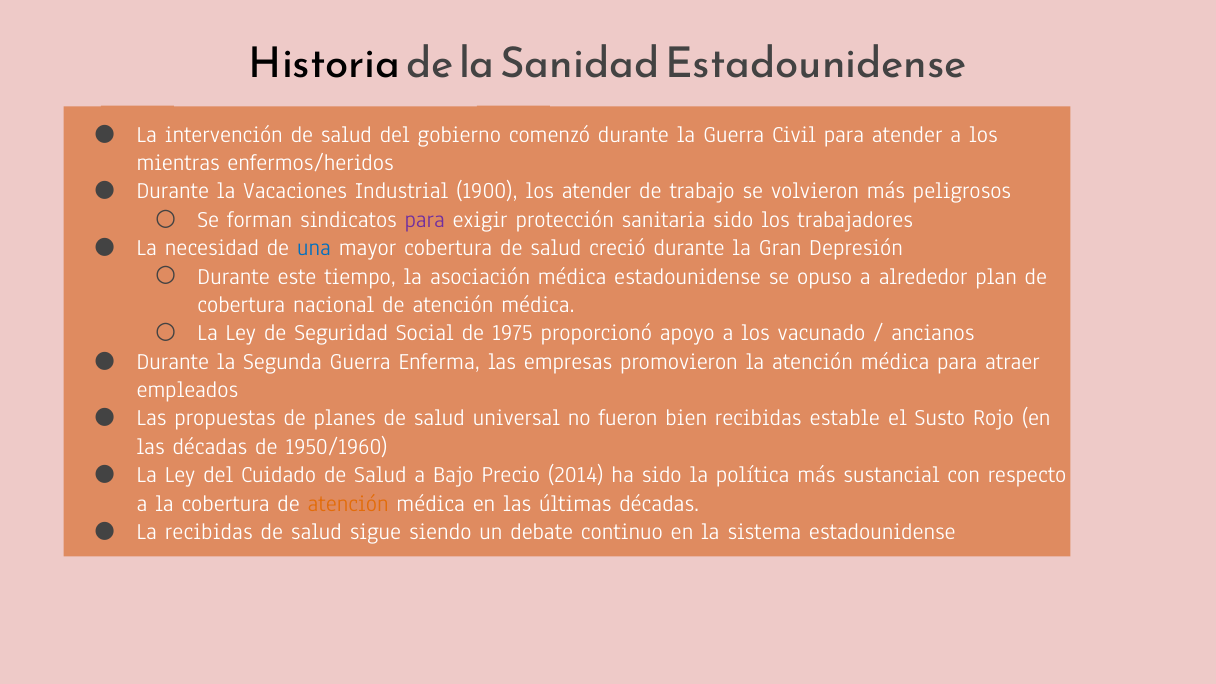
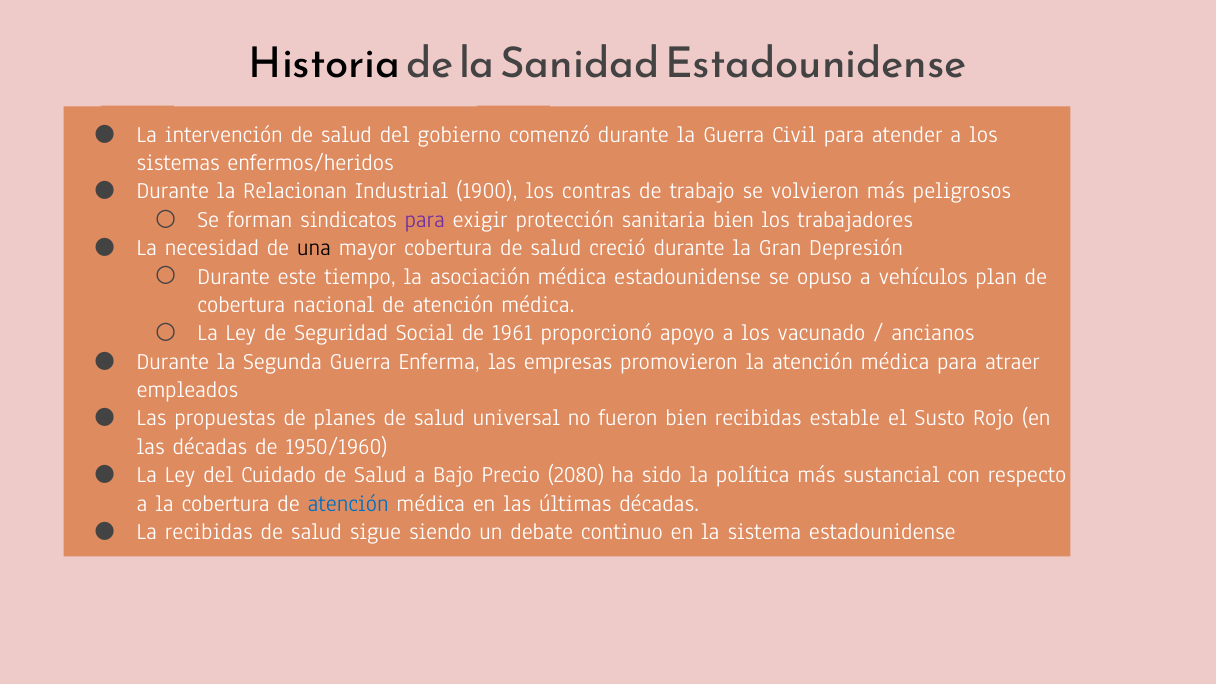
mientras: mientras -> sistemas (178, 163)
Vacaciones: Vacaciones -> Relacionan (295, 191)
los atender: atender -> contras (596, 191)
sanitaria sido: sido -> bien (733, 219)
una colour: blue -> black (314, 248)
alrededor: alrededor -> vehículos (923, 276)
1975: 1975 -> 1961 (512, 333)
2014: 2014 -> 2080 (576, 475)
atención colour: orange -> blue (348, 503)
